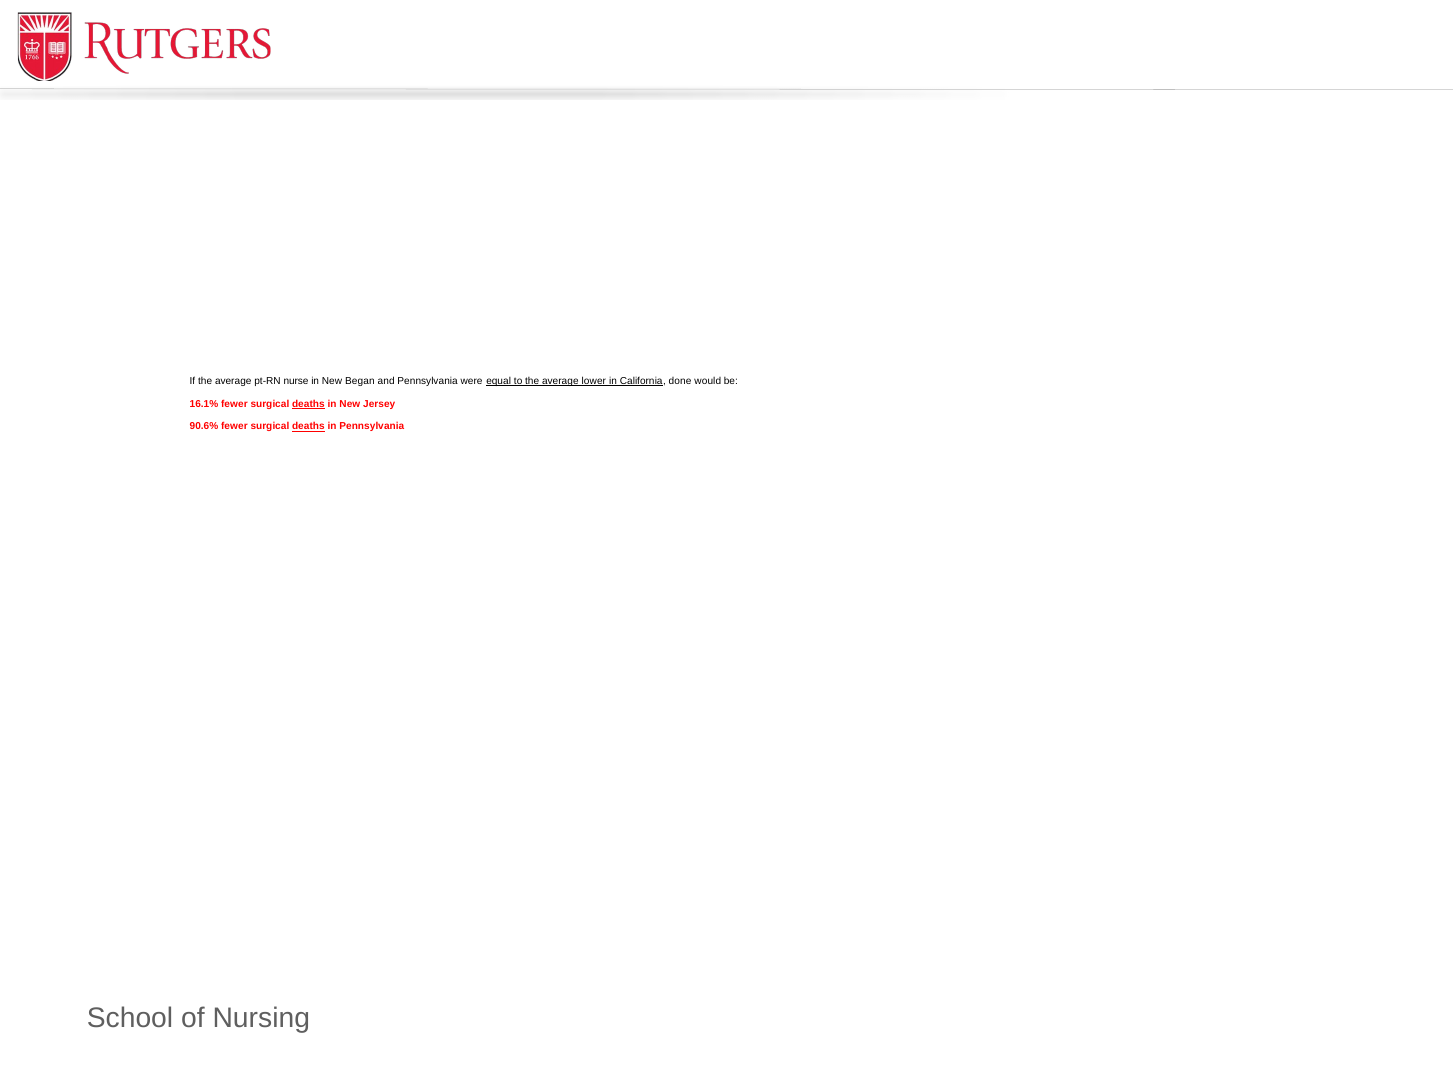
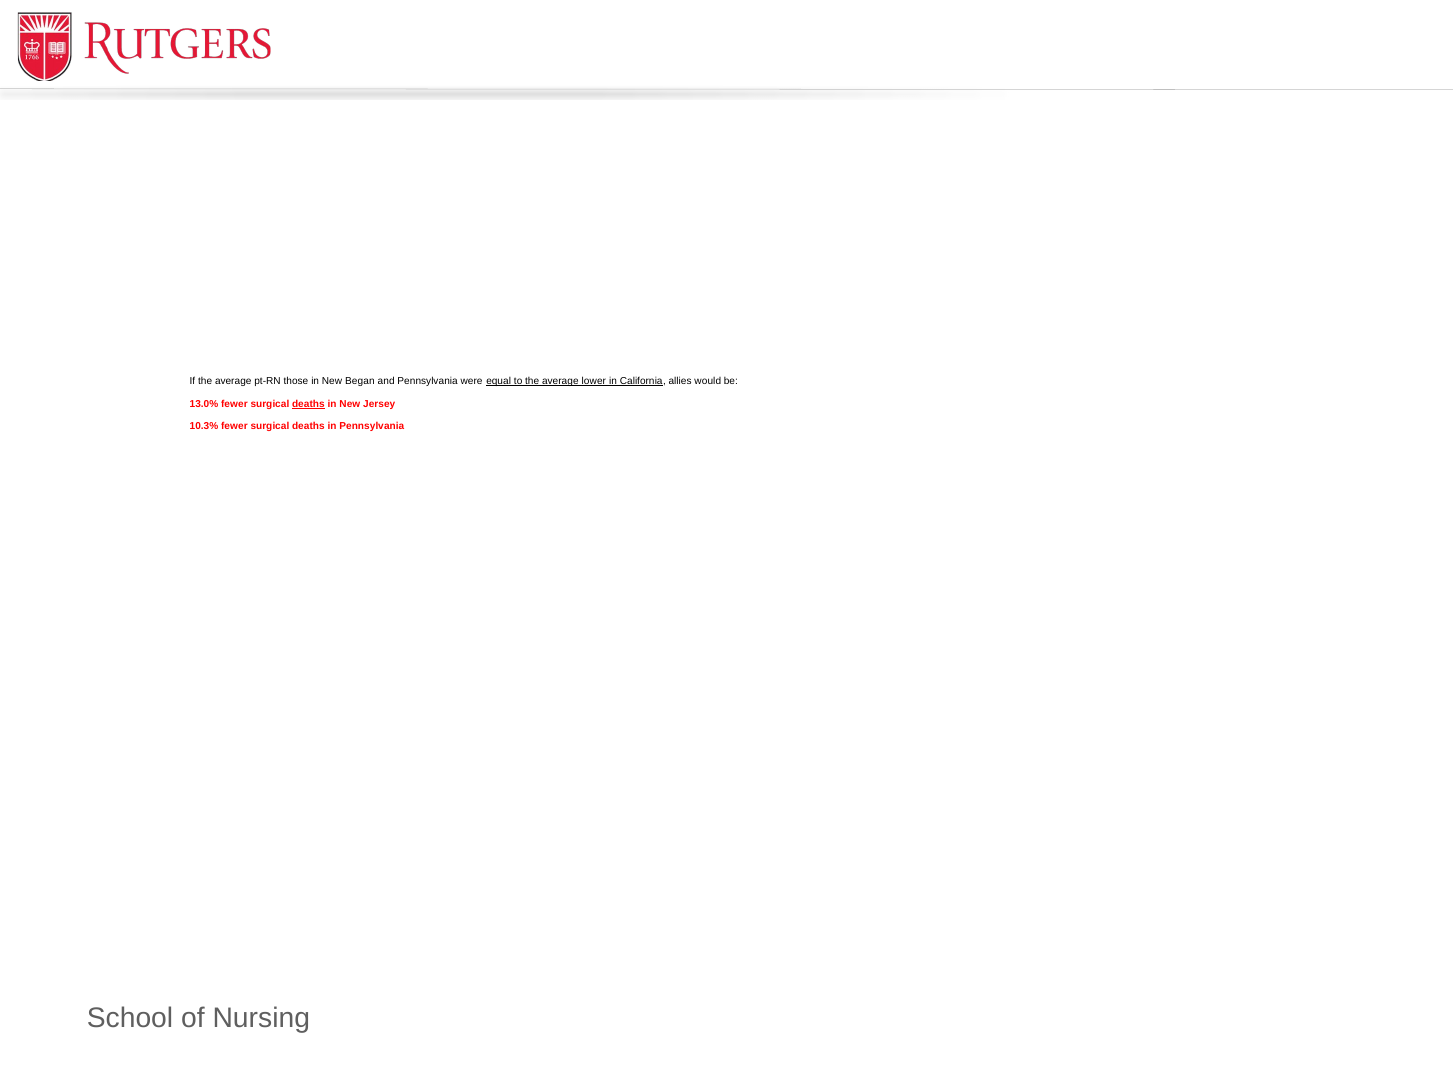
nurse: nurse -> those (296, 381)
done: done -> allies (680, 381)
16.1%: 16.1% -> 13.0% (204, 404)
90.6%: 90.6% -> 10.3% (204, 427)
deaths underline: present -> none (308, 427)
